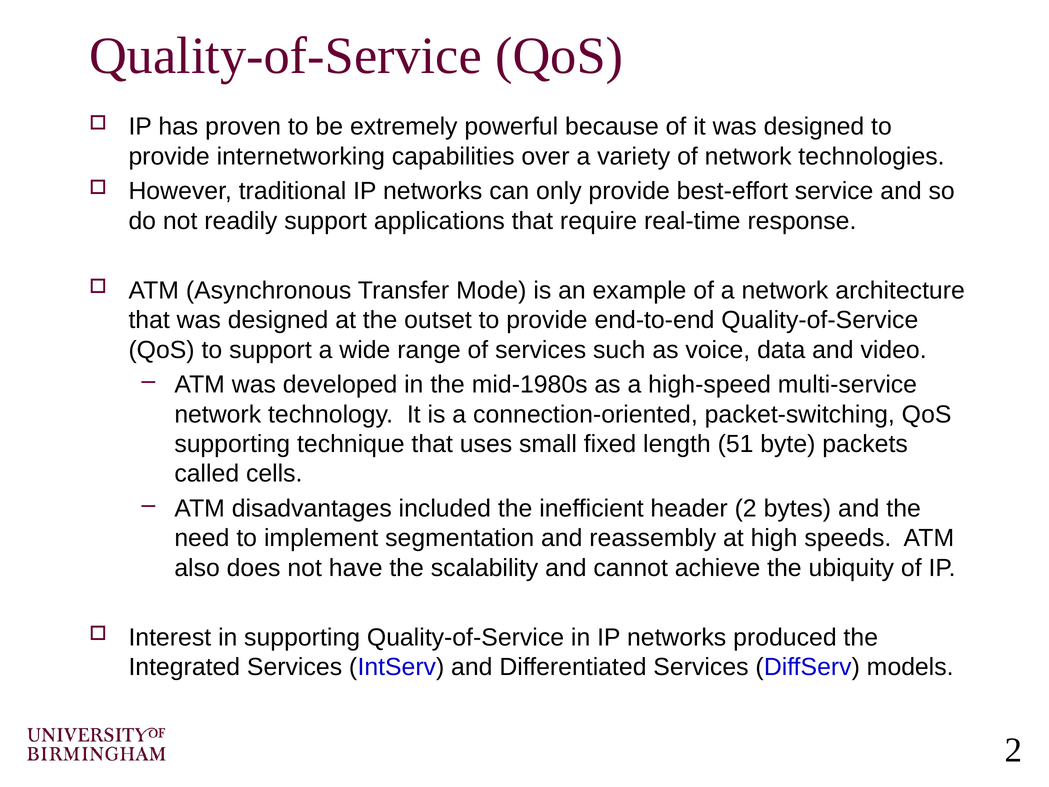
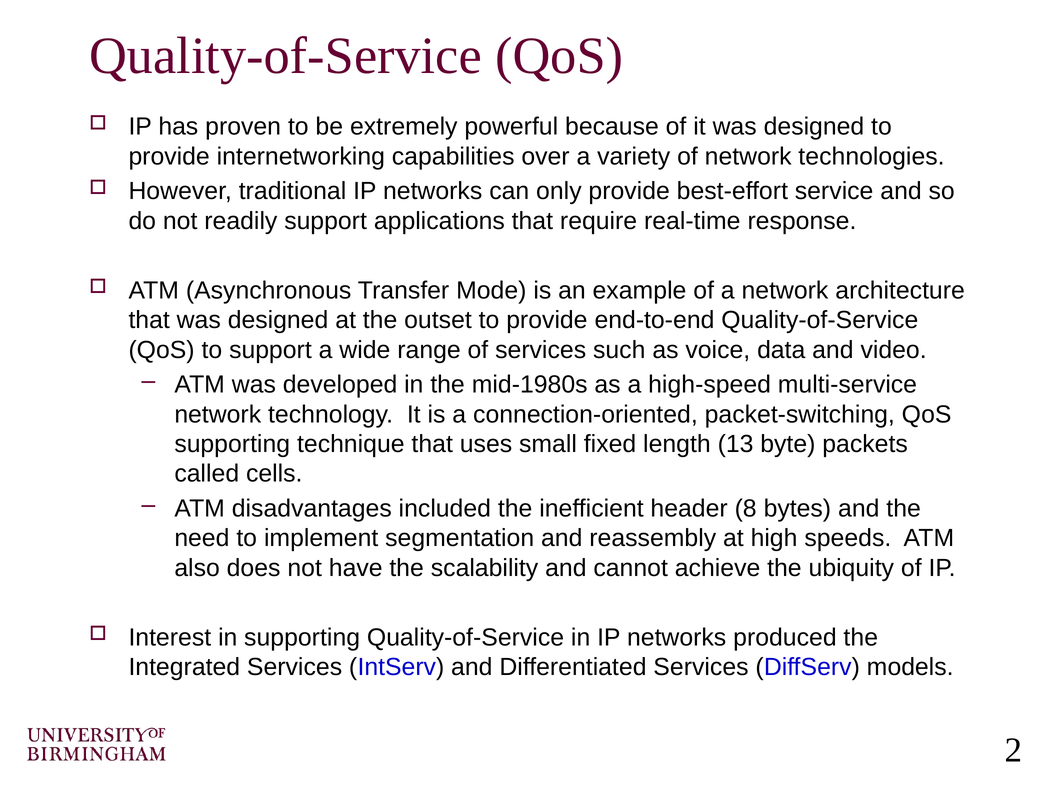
51: 51 -> 13 (736, 444)
header 2: 2 -> 8 (746, 508)
